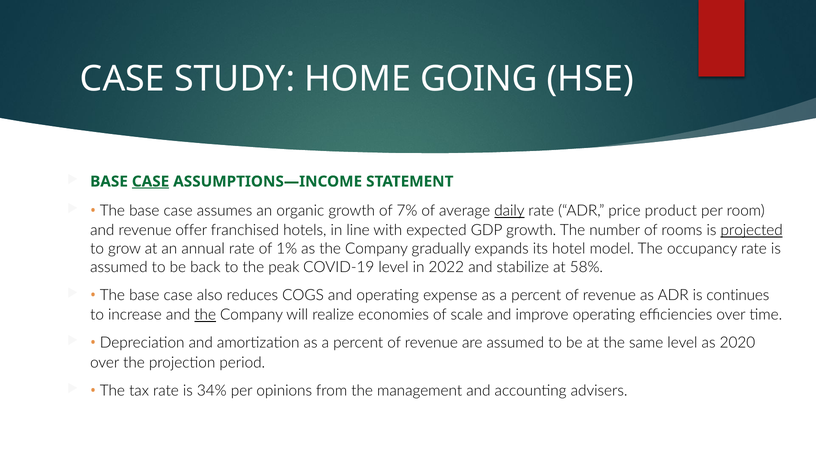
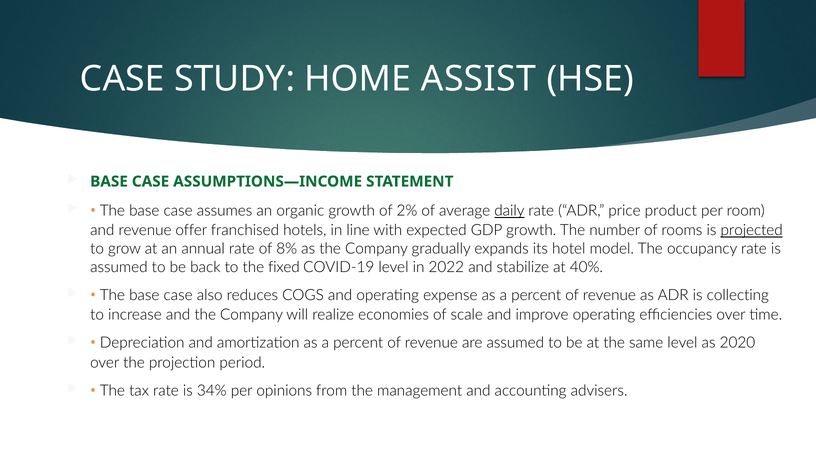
GOING: GOING -> ASSIST (479, 79)
CASE underline: present -> none (151, 182)
7%: 7% -> 2% (407, 211)
1%: 1% -> 8% (287, 249)
peak: peak -> fixed (284, 267)
58%: 58% -> 40% (586, 267)
continues: continues -> collecting (738, 295)
the underline: present -> none (205, 315)
